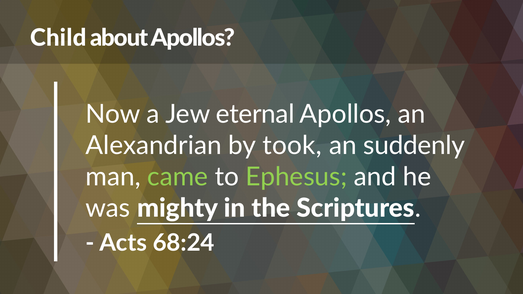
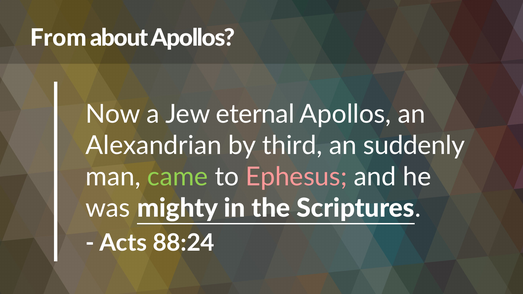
Child: Child -> From (58, 38)
took: took -> third (292, 146)
Ephesus colour: light green -> pink (296, 177)
68:24: 68:24 -> 88:24 (184, 243)
